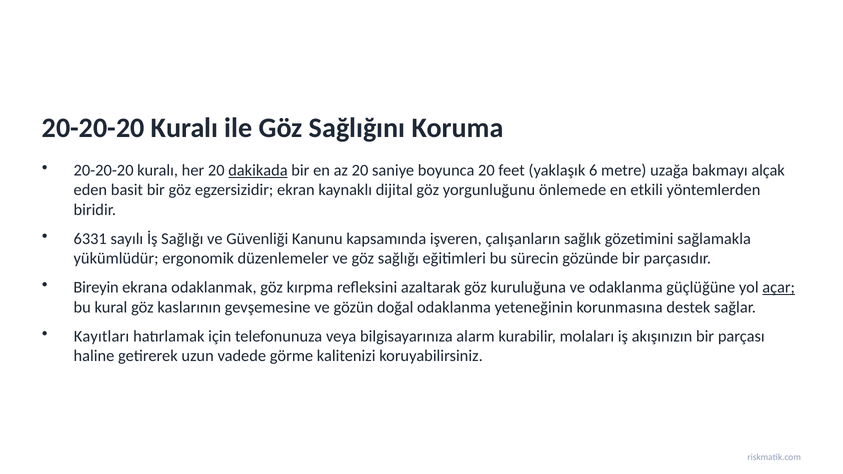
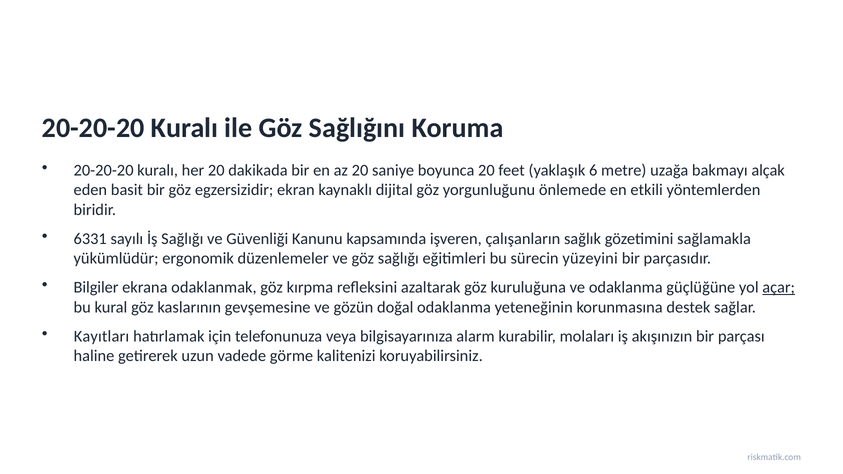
dakikada underline: present -> none (258, 170)
gözünde: gözünde -> yüzeyini (590, 259)
Bireyin: Bireyin -> Bilgiler (96, 288)
